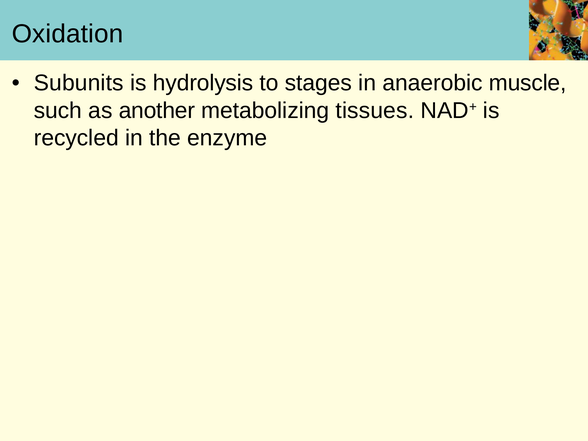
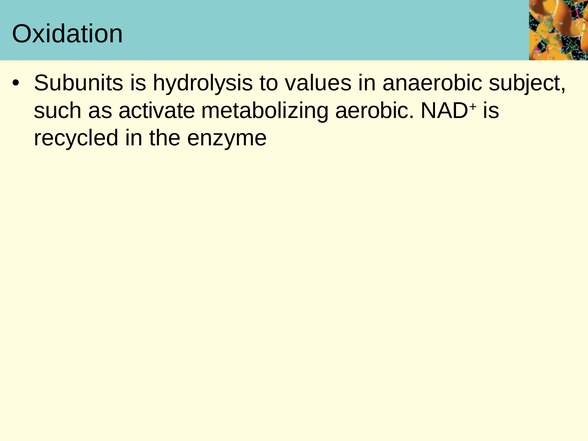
stages: stages -> values (318, 83)
muscle: muscle -> subject (528, 83)
another: another -> activate (157, 111)
tissues: tissues -> aerobic (375, 111)
